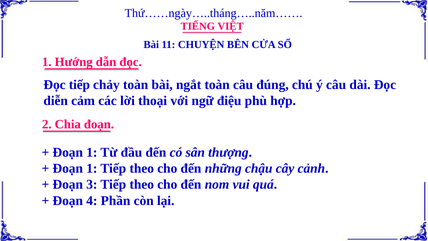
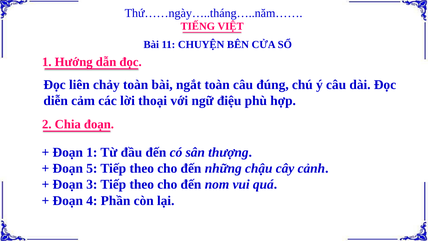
Đọc tiếp: tiếp -> liên (79, 84)
1: 1 -> 5 (92, 168)
